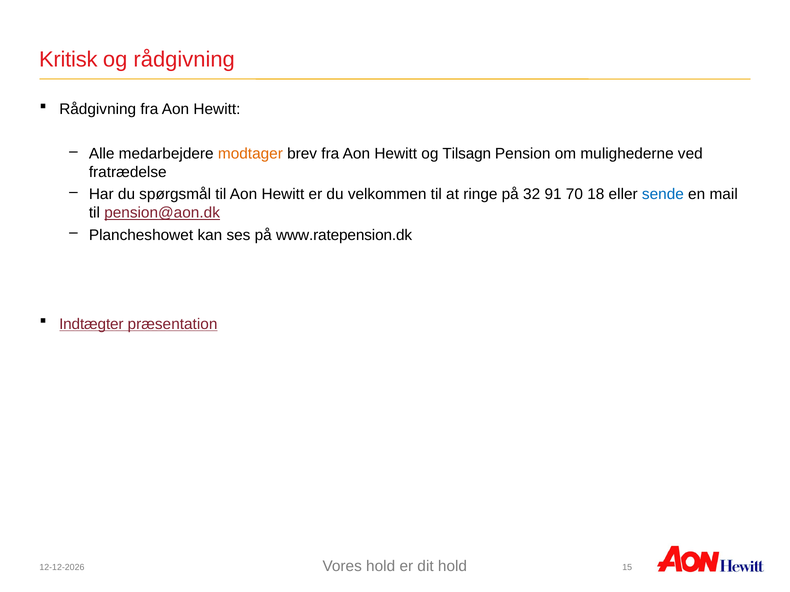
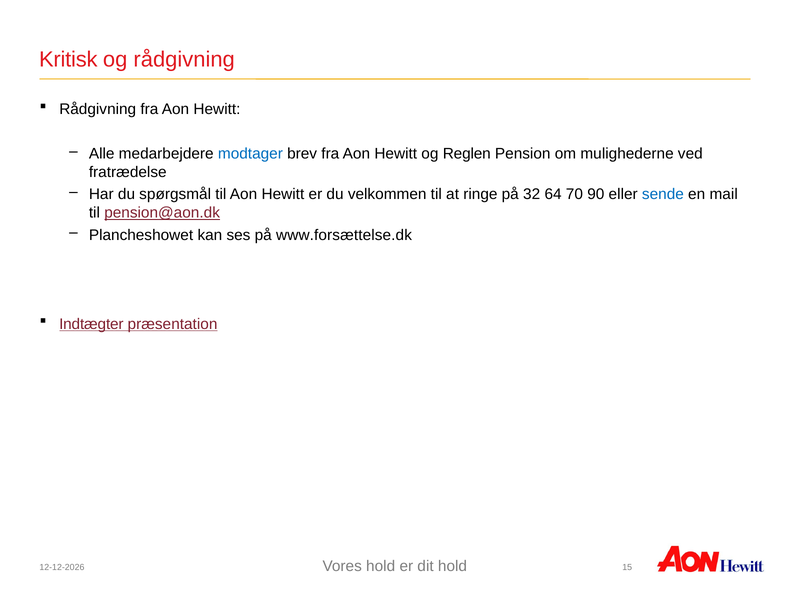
modtager colour: orange -> blue (250, 154)
Tilsagn: Tilsagn -> Reglen (467, 154)
91: 91 -> 64 (553, 194)
18: 18 -> 90 (596, 194)
www.ratepension.dk: www.ratepension.dk -> www.forsættelse.dk (344, 235)
